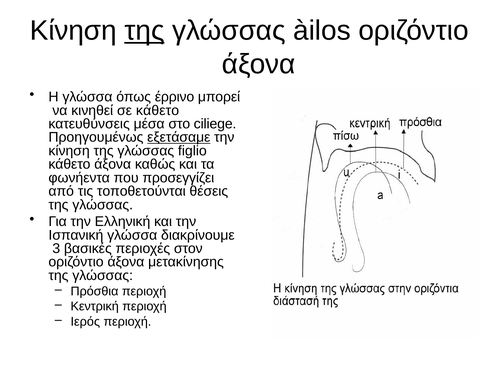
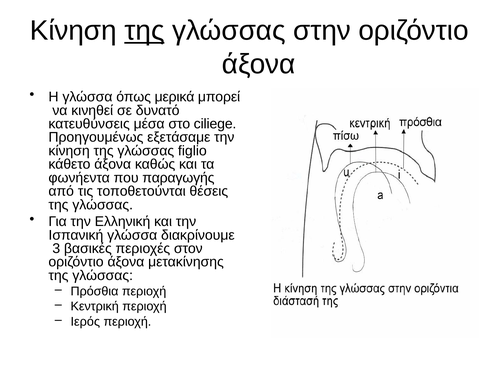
àilos: àilos -> στην (322, 31)
έρρινο: έρρινο -> μερικά (175, 97)
σε κάθετο: κάθετο -> δυνατό (158, 110)
εξετάσαμε underline: present -> none (179, 137)
προσεγγίζει: προσεγγίζει -> παραγωγής (178, 178)
